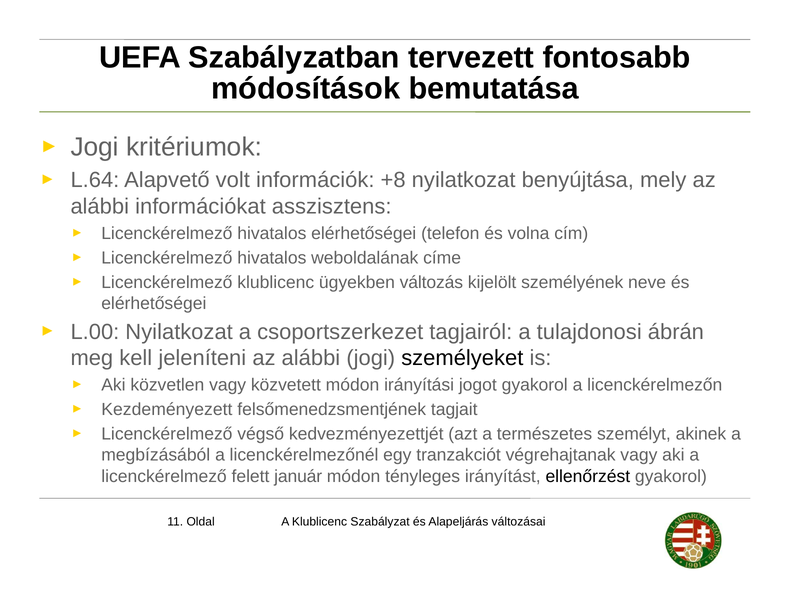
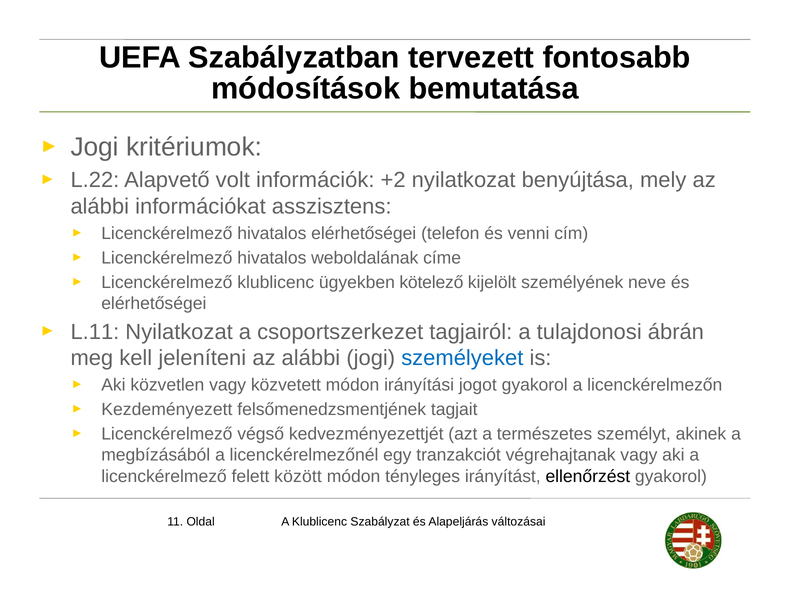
L.64: L.64 -> L.22 (95, 180)
+8: +8 -> +2 (393, 180)
volna: volna -> venni (529, 234)
változás: változás -> kötelező (431, 283)
L.00: L.00 -> L.11 (95, 332)
személyeket colour: black -> blue (462, 358)
január: január -> között (298, 477)
